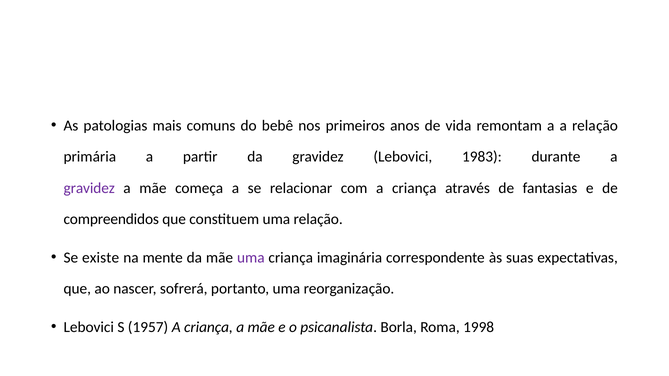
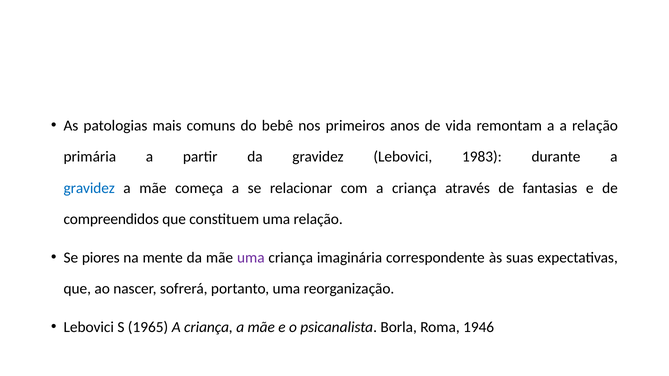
gravidez colour: purple -> blue (89, 188)
existe: existe -> piores (101, 258)
1957: 1957 -> 1965 (148, 327)
1998: 1998 -> 1946 (479, 327)
